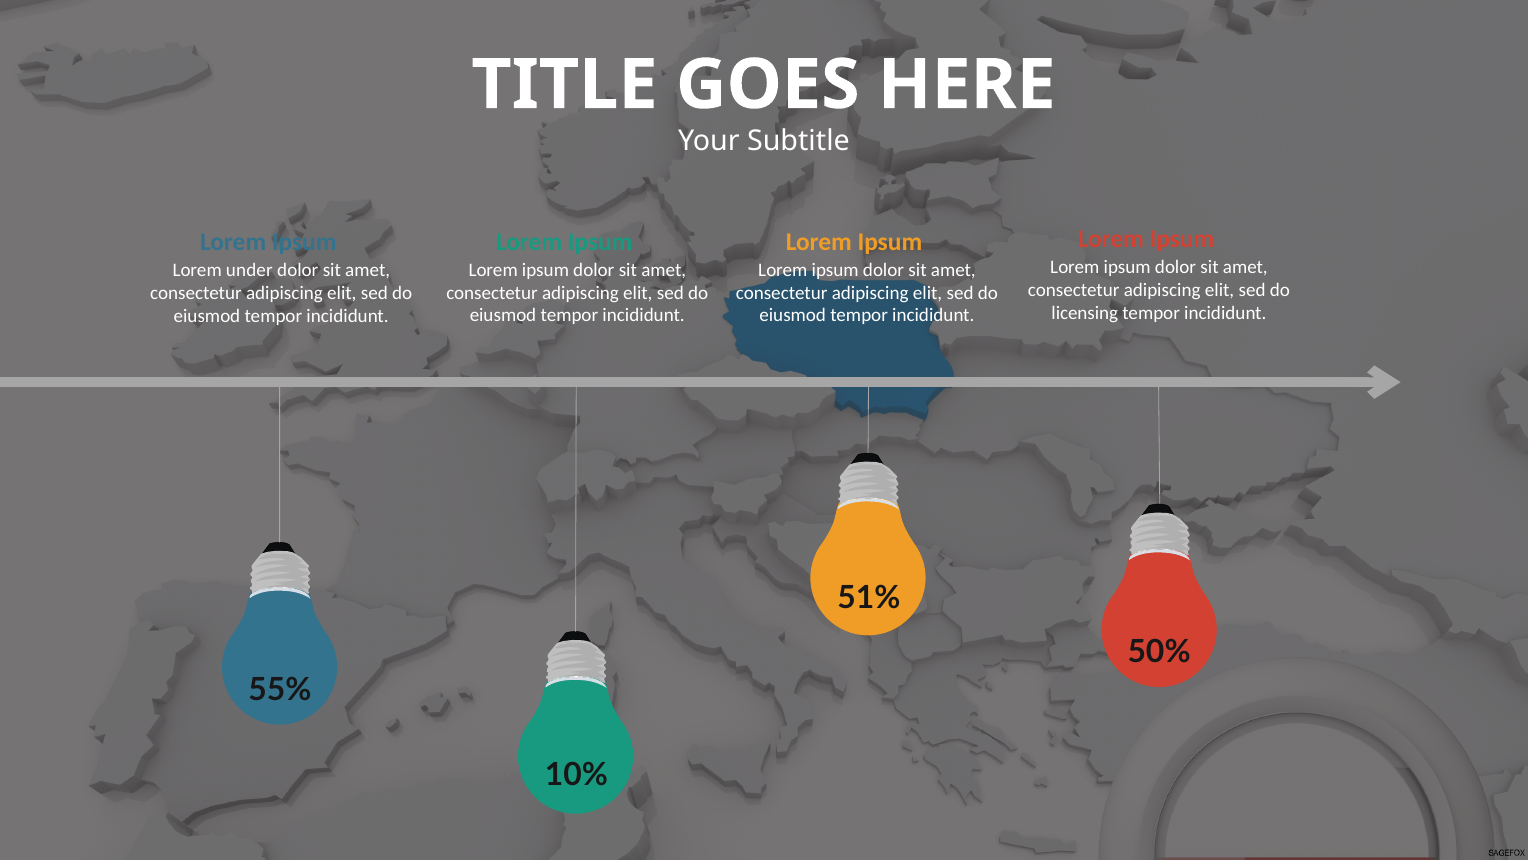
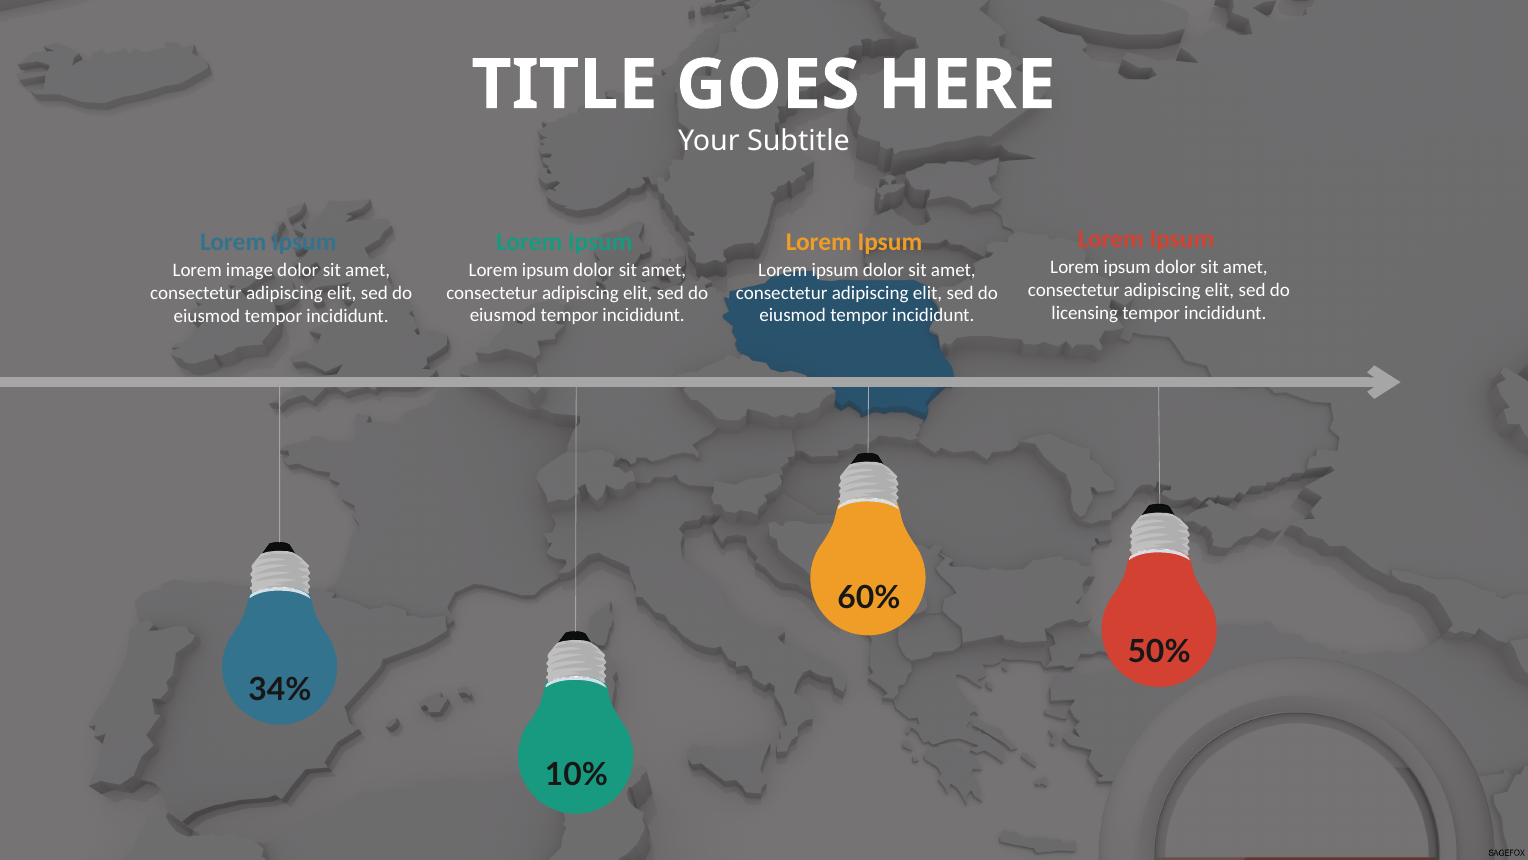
under: under -> image (249, 270)
51%: 51% -> 60% (869, 598)
55%: 55% -> 34% (280, 690)
